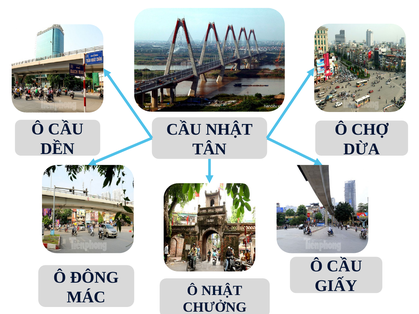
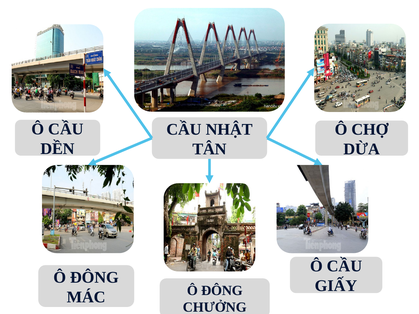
NHẬT: NHẬT -> ĐÔNG (222, 291)
